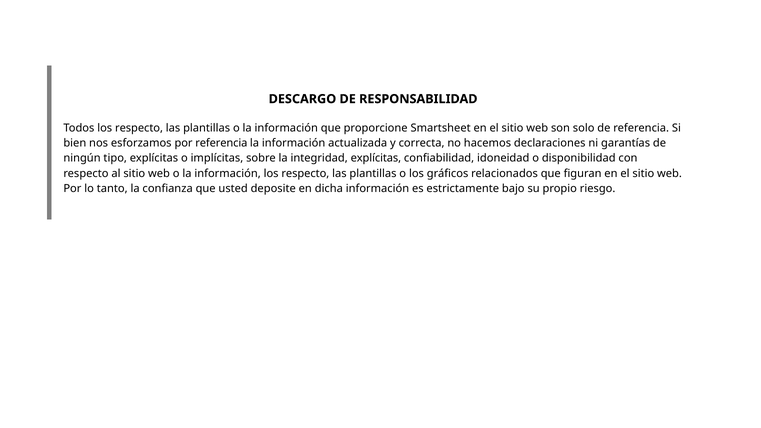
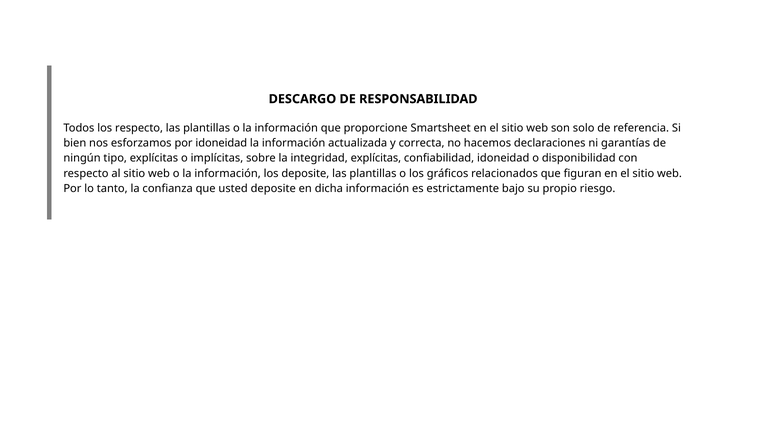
por referencia: referencia -> idoneidad (221, 143)
información los respecto: respecto -> deposite (305, 173)
